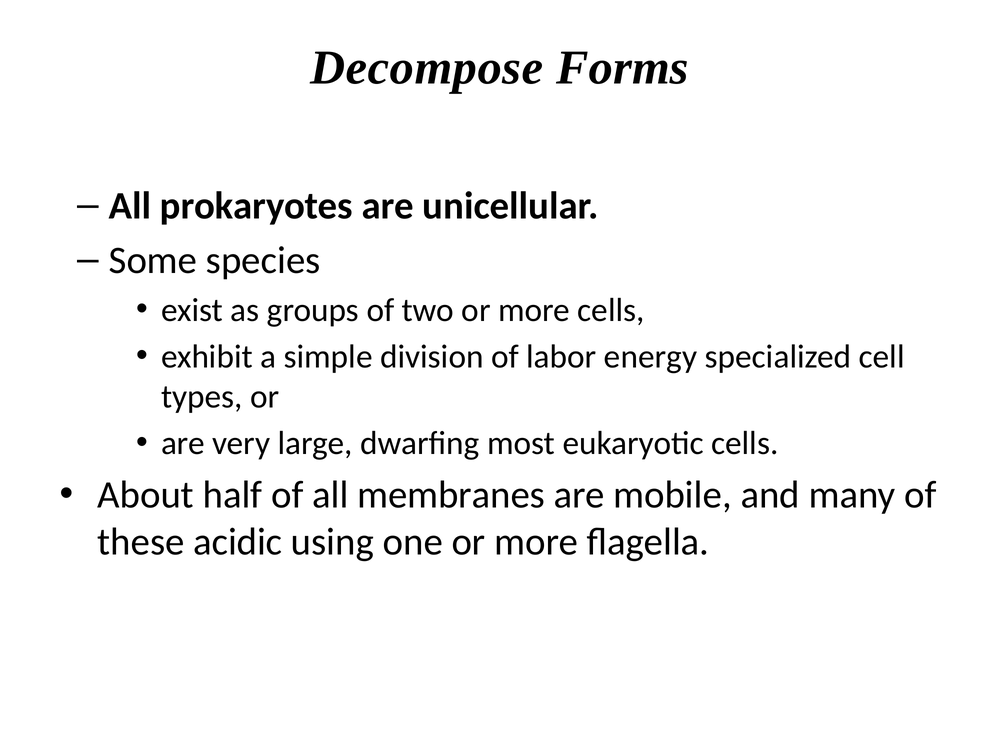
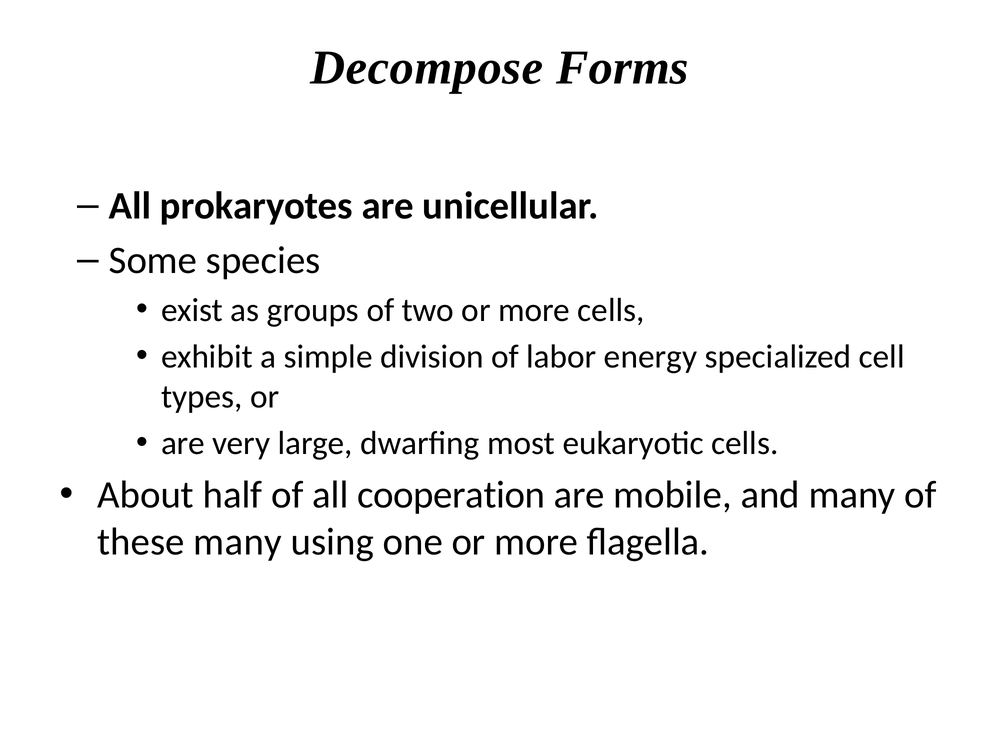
membranes: membranes -> cooperation (451, 495)
these acidic: acidic -> many (238, 541)
